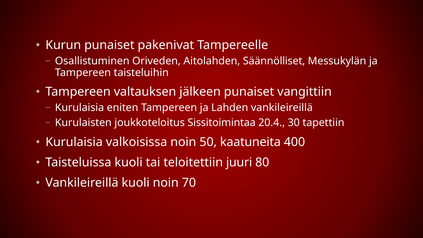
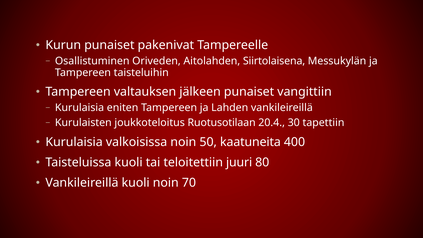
Säännölliset: Säännölliset -> Siirtolaisena (274, 61)
Sissitoimintaa: Sissitoimintaa -> Ruotusotilaan (222, 123)
